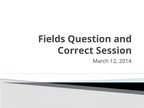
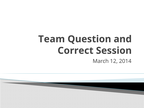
Fields: Fields -> Team (52, 39)
